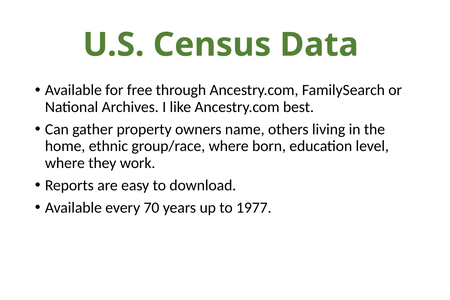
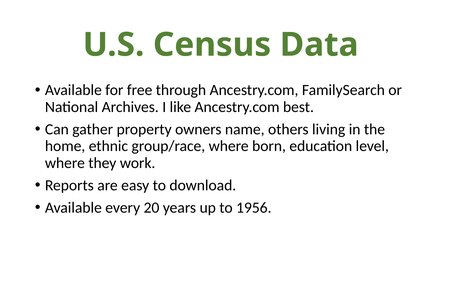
70: 70 -> 20 (151, 208)
1977: 1977 -> 1956 (254, 208)
